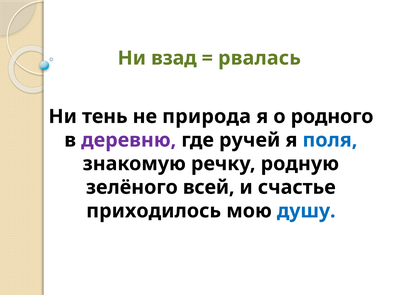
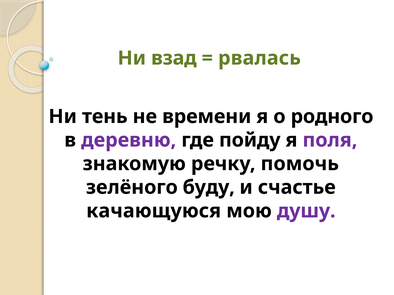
природа: природа -> времени (207, 117)
ручей: ручей -> пойду (250, 140)
поля colour: blue -> purple (330, 140)
родную: родную -> помочь (300, 164)
всей: всей -> буду (209, 188)
приходилось: приходилось -> качающуюся (154, 211)
душу colour: blue -> purple (306, 211)
